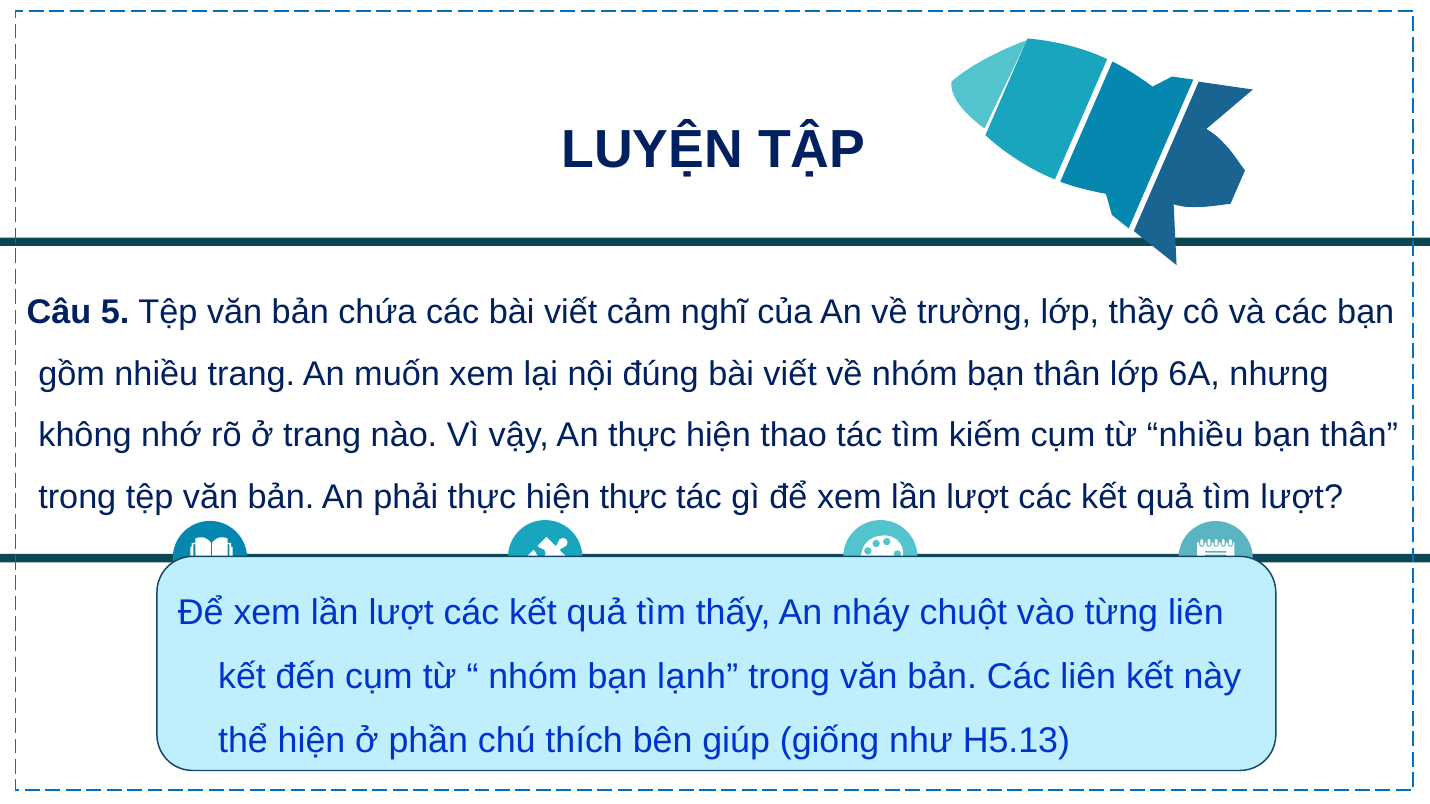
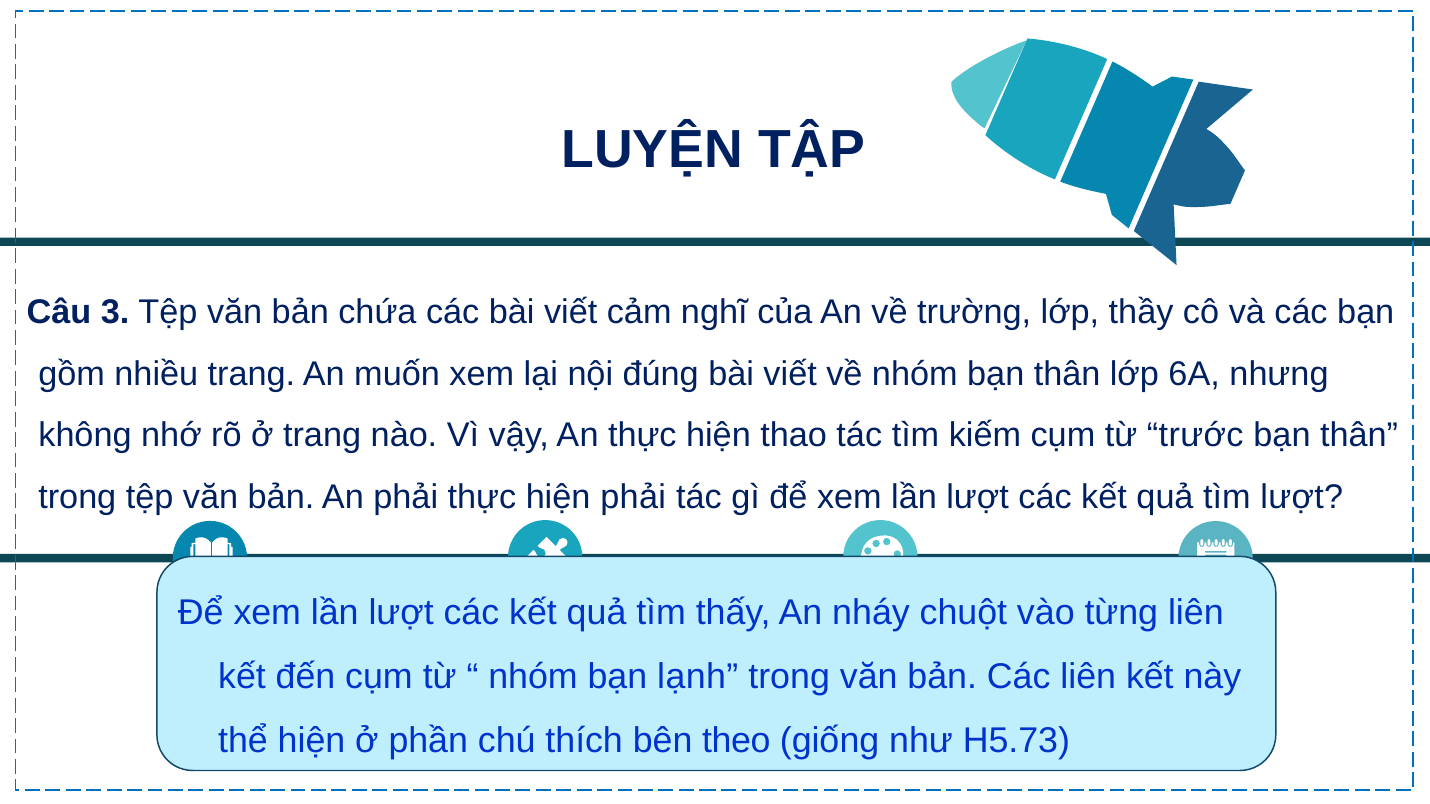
5: 5 -> 3 (115, 312)
từ nhiều: nhiều -> trước (1195, 436)
hiện thực: thực -> phải (633, 497)
giúp: giúp -> theo (736, 741)
H5.13: H5.13 -> H5.73 (1016, 741)
